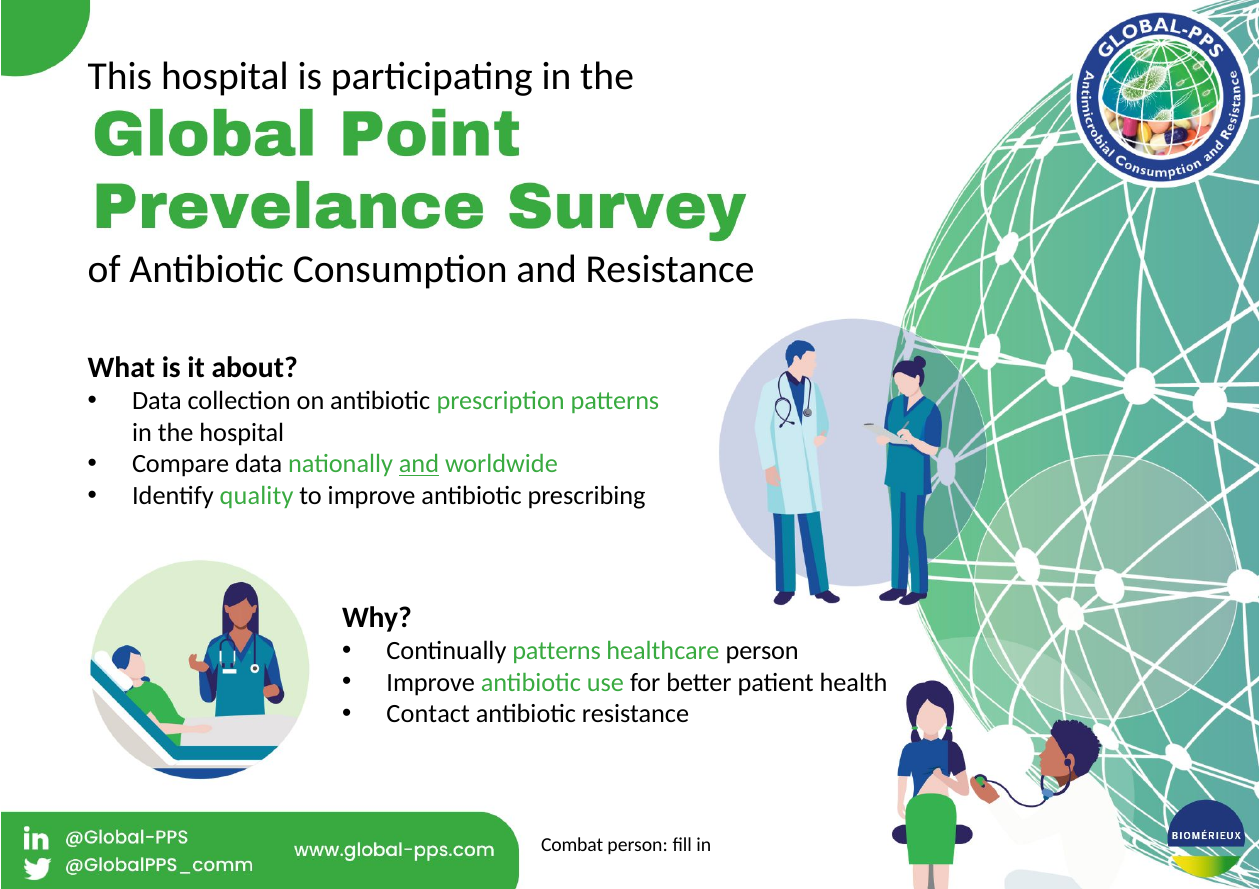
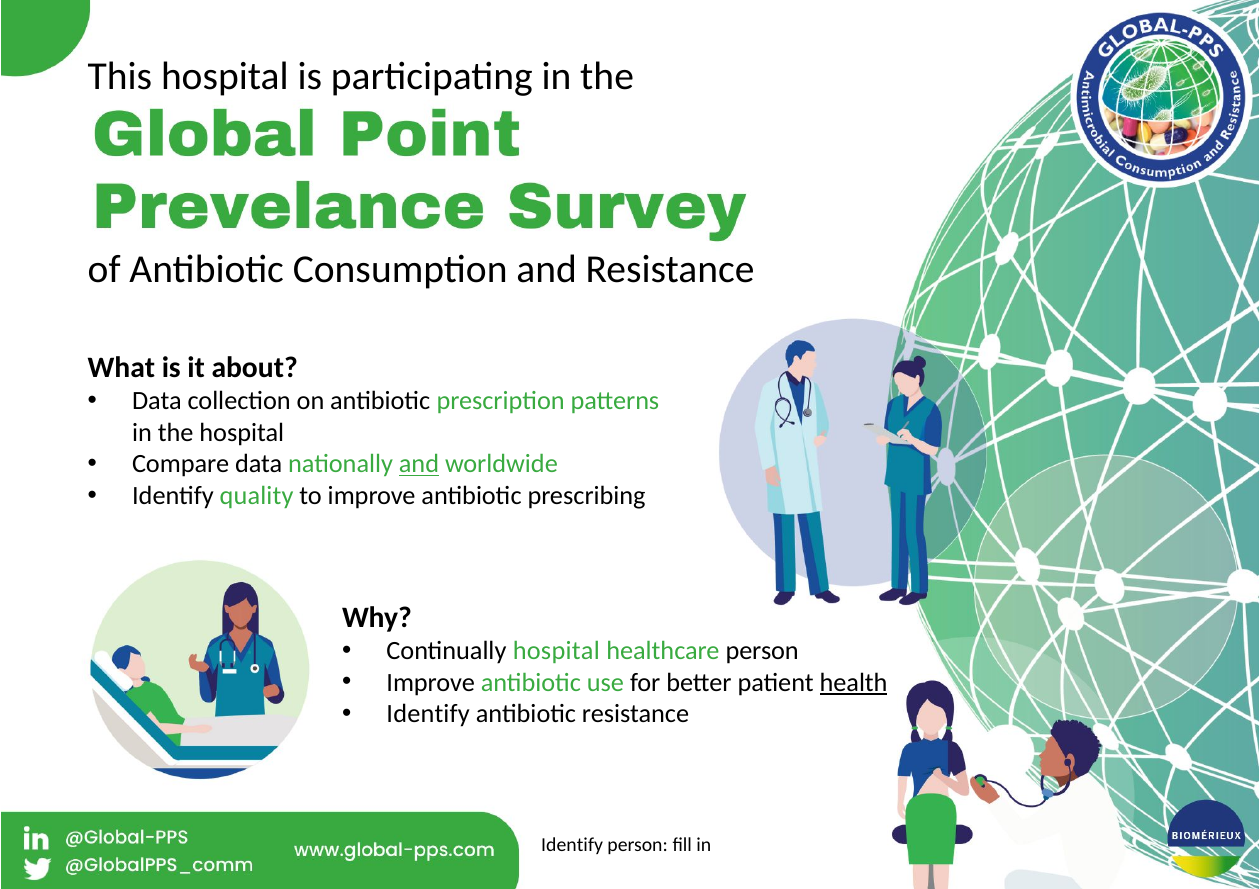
Continually patterns: patterns -> hospital (556, 651)
health underline: none -> present (854, 683)
Contact: Contact -> Identify (428, 714)
Combat: Combat -> Identify (572, 845)
